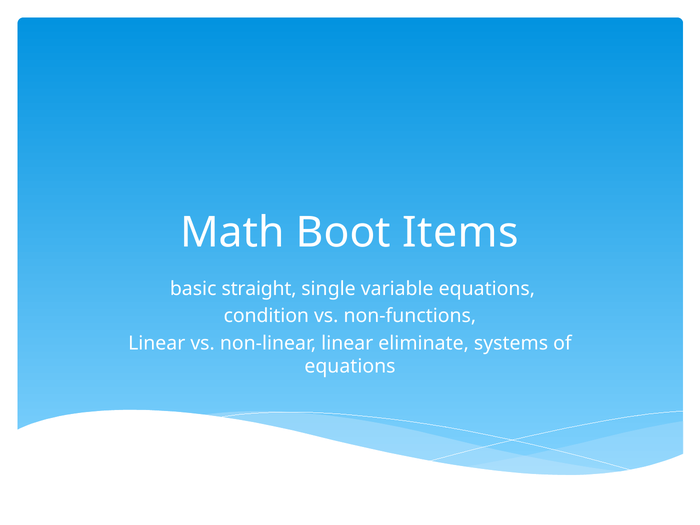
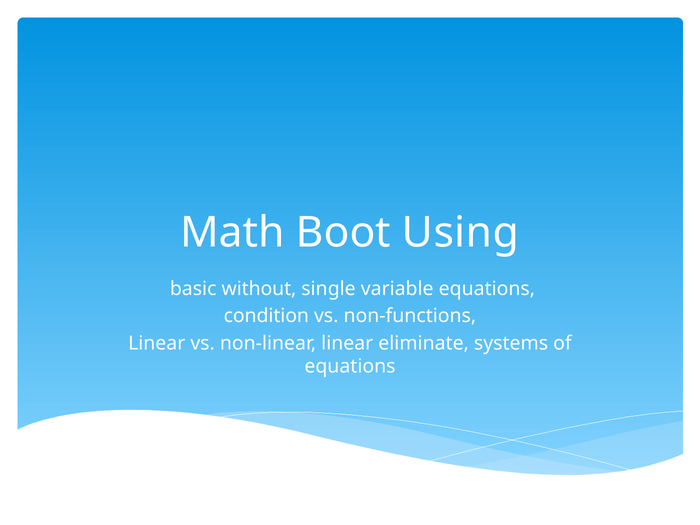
Items: Items -> Using (460, 233)
straight: straight -> without (259, 289)
